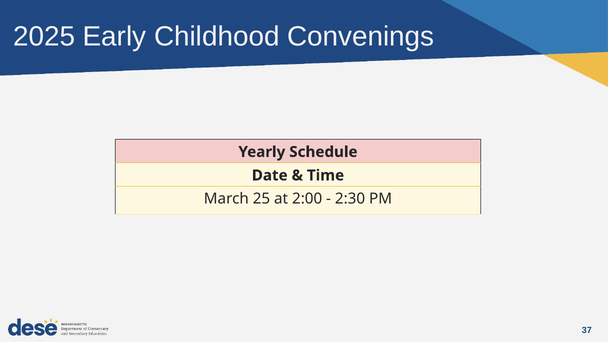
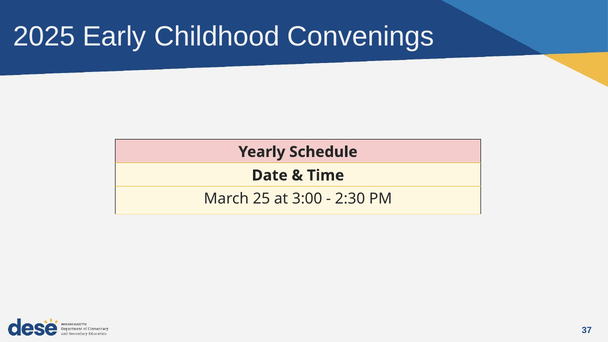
2:00: 2:00 -> 3:00 (307, 199)
